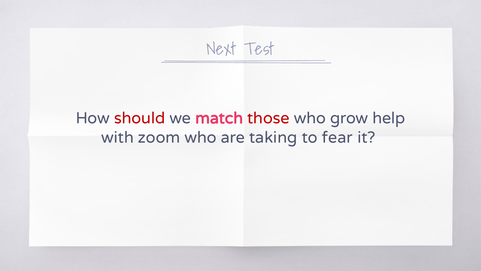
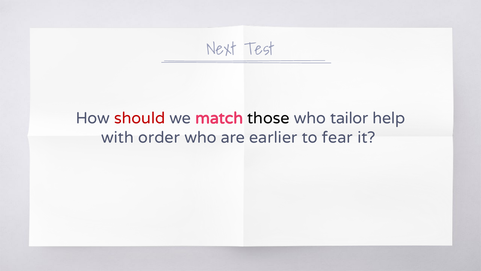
those colour: red -> black (268, 118)
grow: grow -> tailor (349, 118)
zoom: zoom -> order (159, 137)
taking: taking -> earlier (273, 137)
